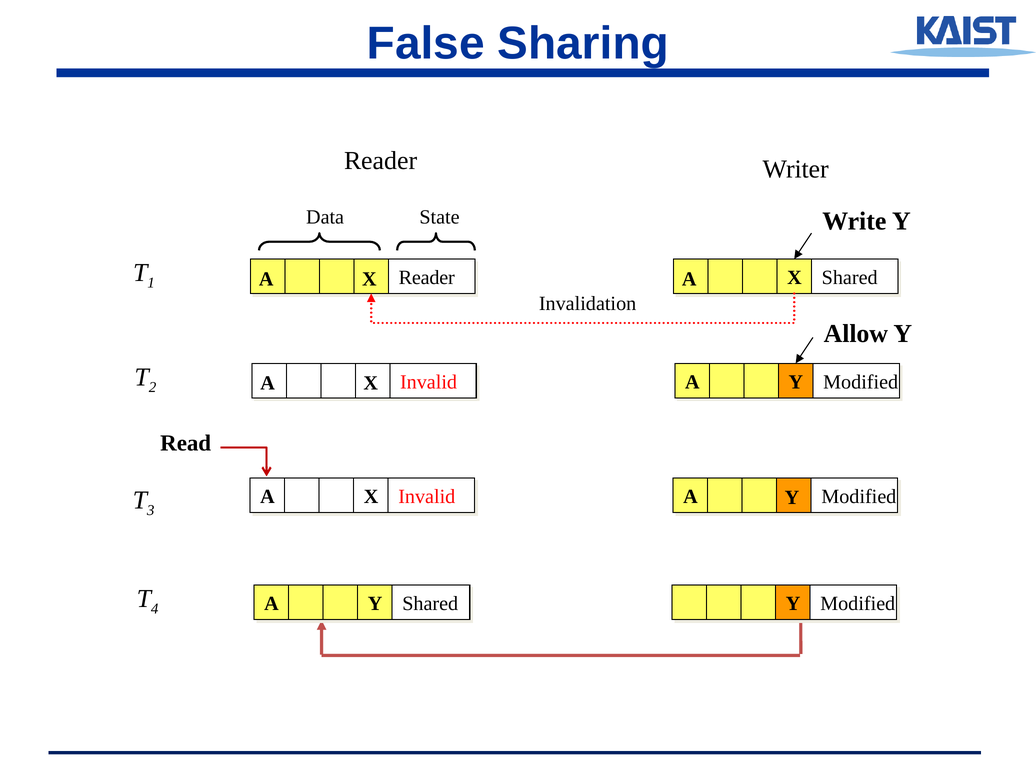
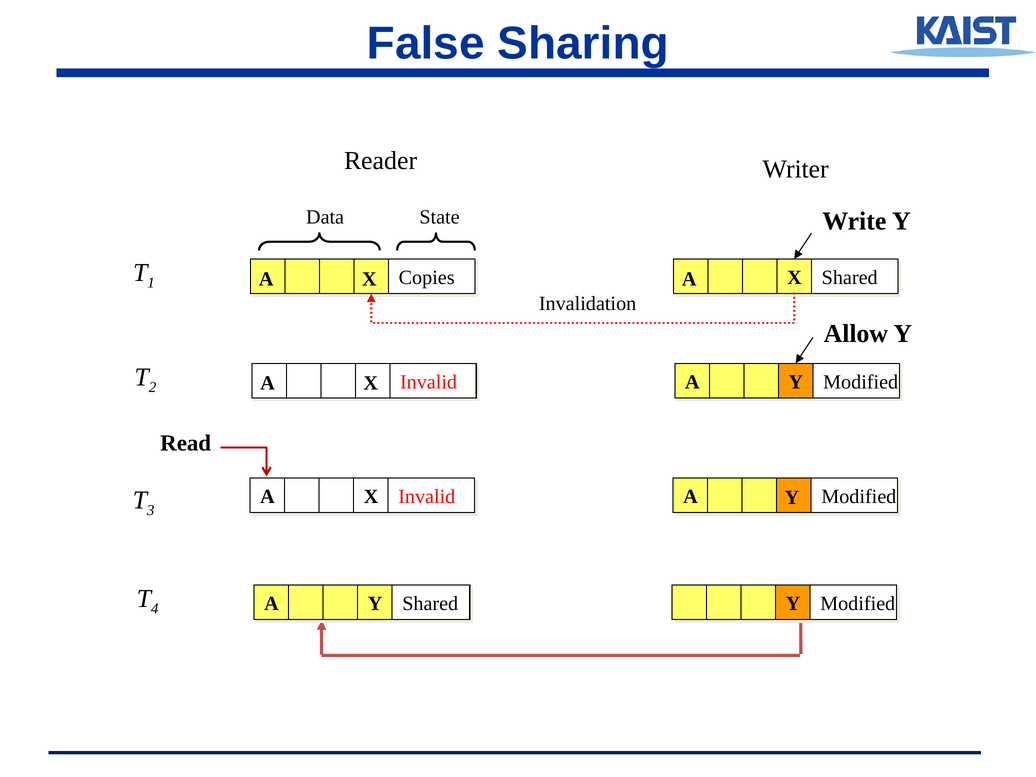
Reader: Reader -> Copies (427, 278)
